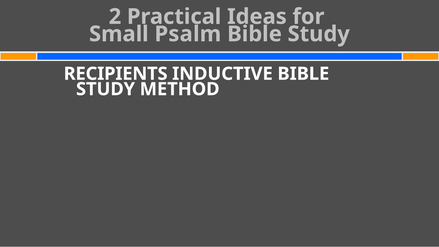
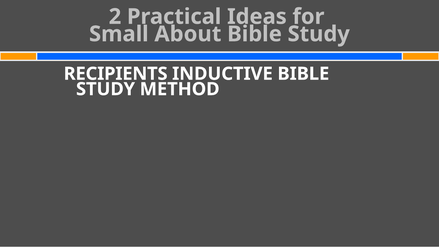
Psalm: Psalm -> About (188, 34)
